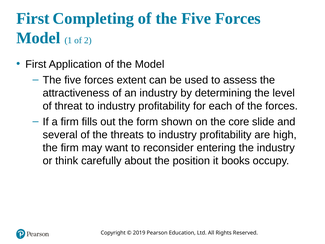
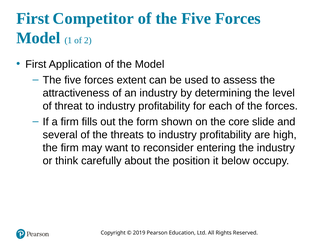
Completing: Completing -> Competitor (93, 19)
books: books -> below (236, 161)
